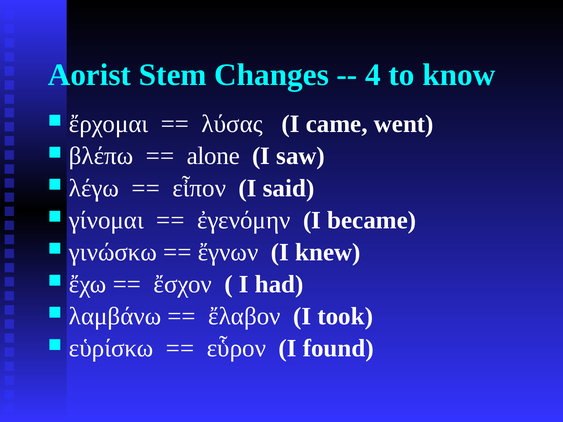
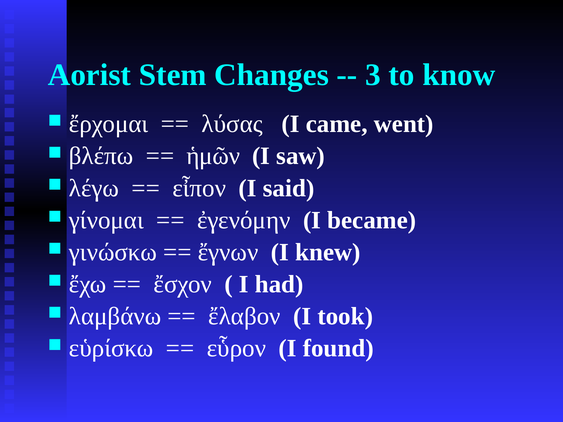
4: 4 -> 3 (373, 75)
alone: alone -> ἡμῶν (213, 156)
